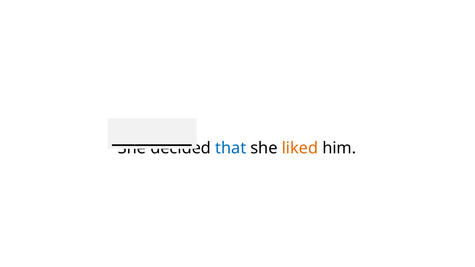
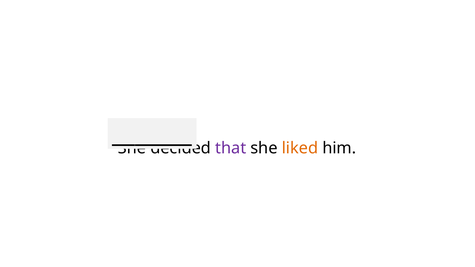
that colour: blue -> purple (231, 148)
